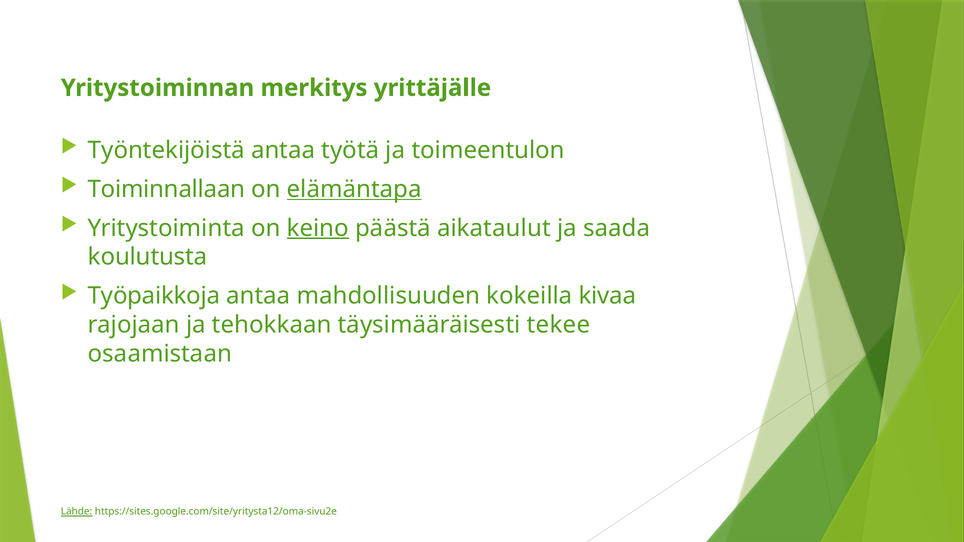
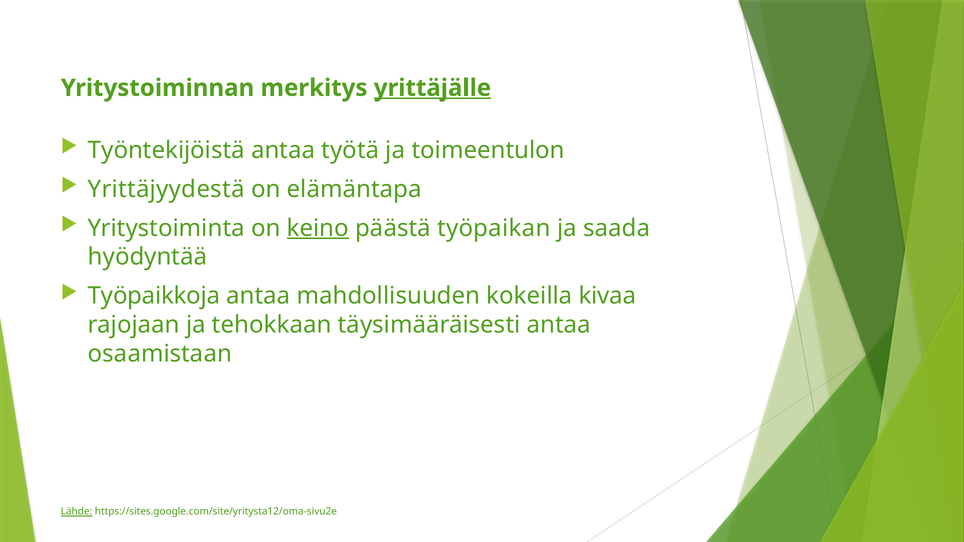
yrittäjälle underline: none -> present (432, 88)
Toiminnallaan: Toiminnallaan -> Yrittäjyydestä (166, 189)
elämäntapa underline: present -> none (354, 189)
aikataulut: aikataulut -> työpaikan (494, 228)
koulutusta: koulutusta -> hyödyntää (148, 257)
täysimääräisesti tekee: tekee -> antaa (559, 325)
